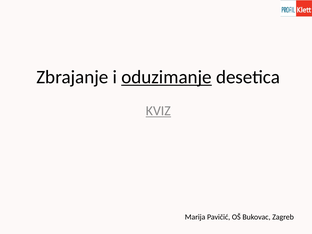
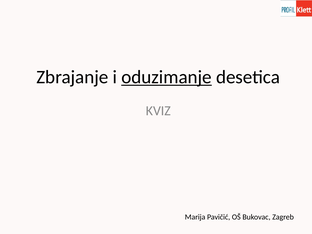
KVIZ underline: present -> none (158, 111)
